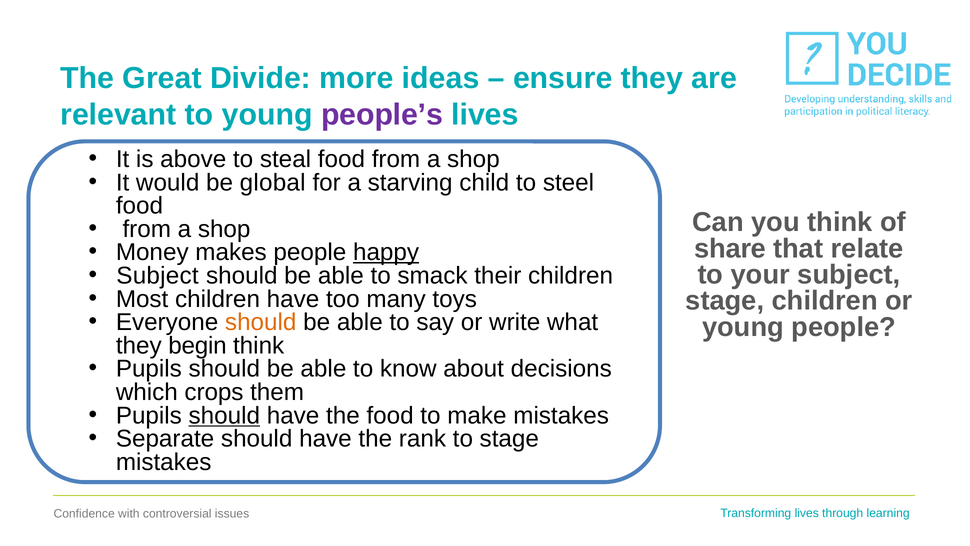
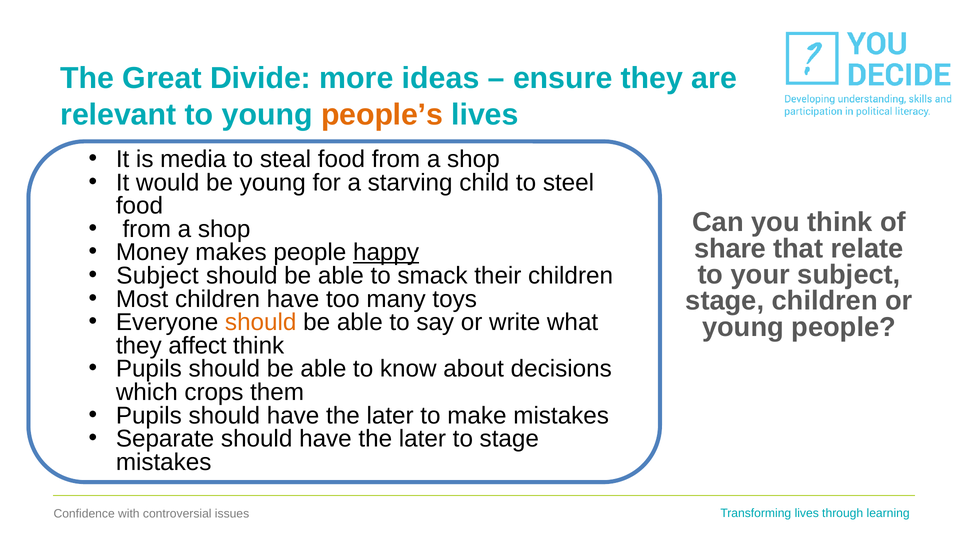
people’s colour: purple -> orange (382, 115)
above: above -> media (193, 159)
be global: global -> young (273, 182)
begin: begin -> affect (197, 345)
should underline: present -> none (224, 415)
food: food -> later (390, 415)
rank: rank -> later (422, 439)
